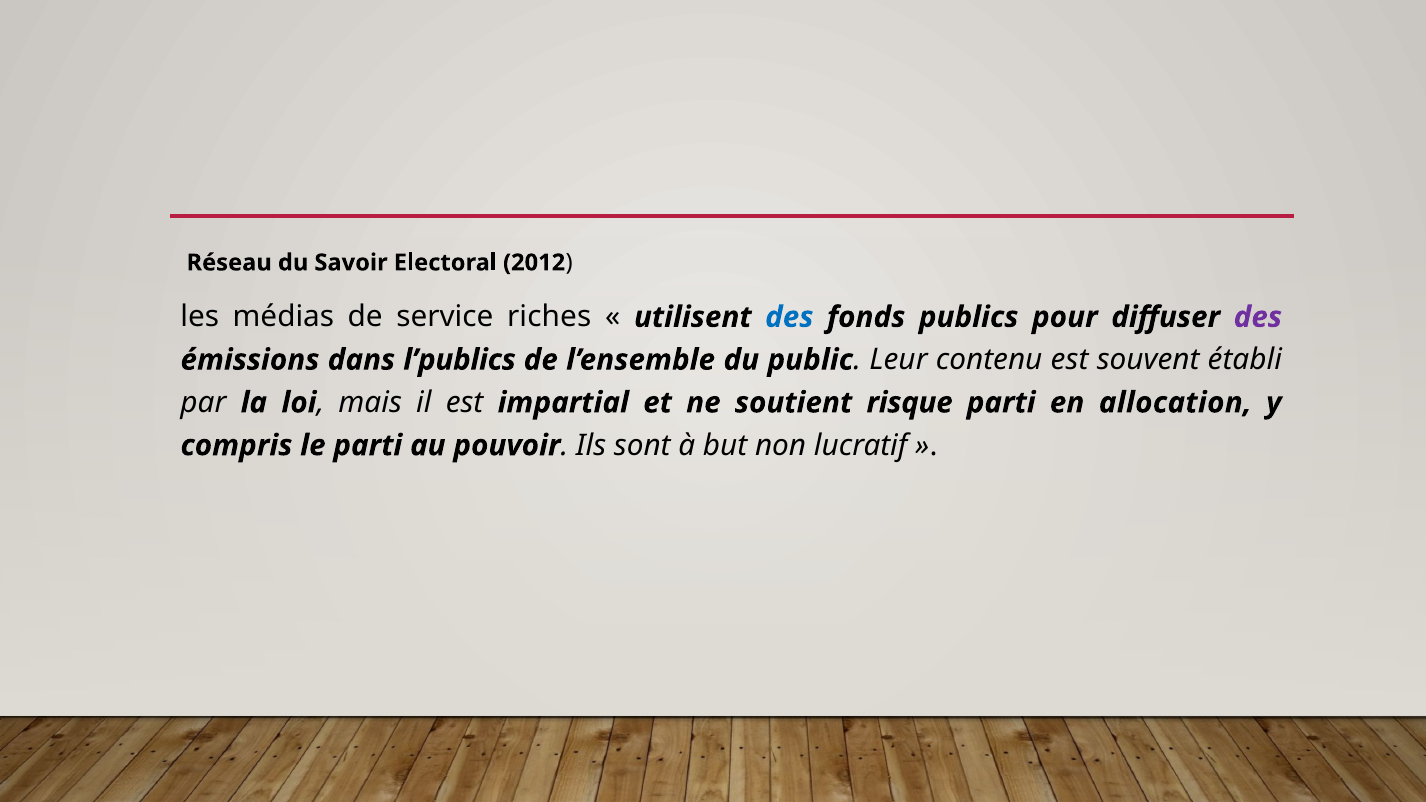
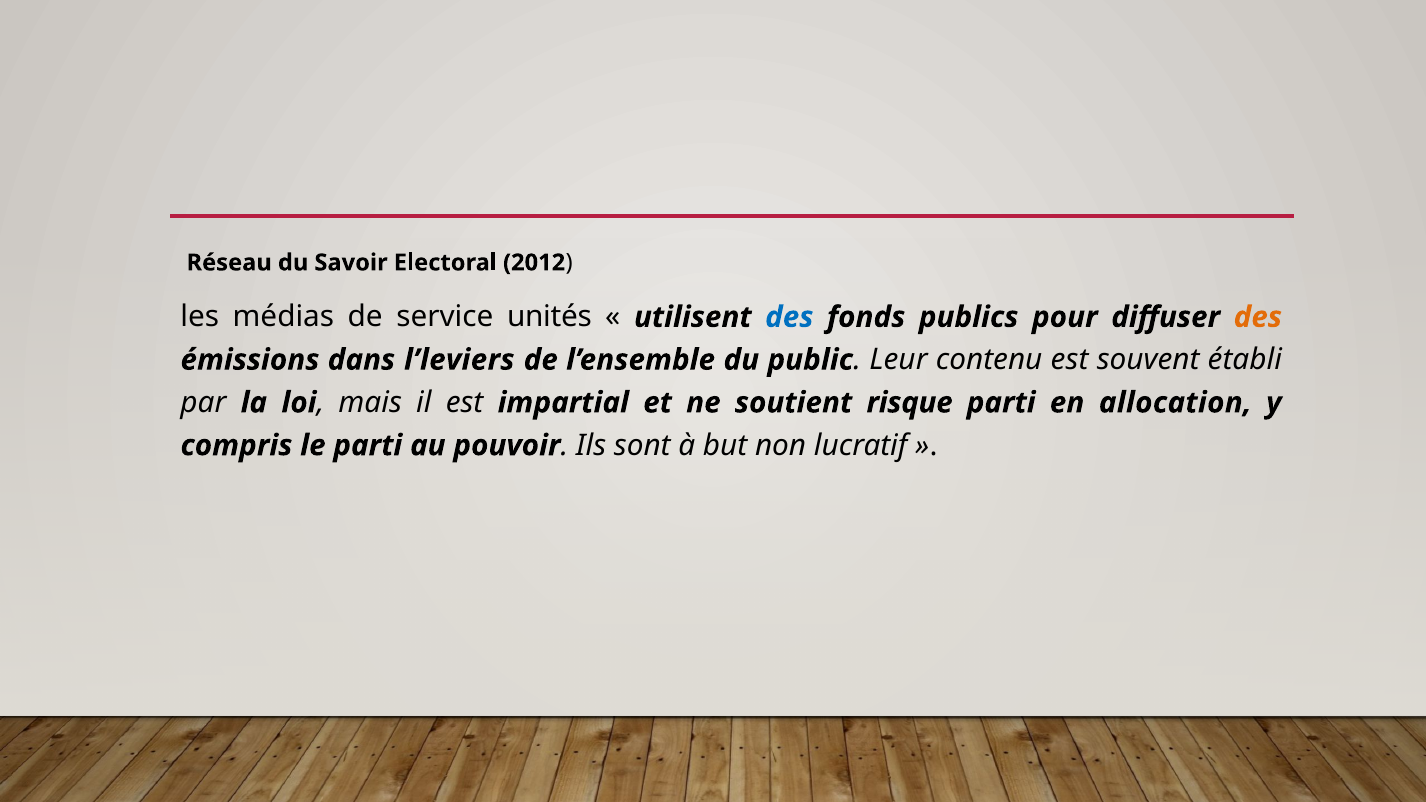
riches: riches -> unités (549, 317)
des colour: purple -> orange (1258, 317)
l’publics: l’publics -> l’leviers (459, 360)
